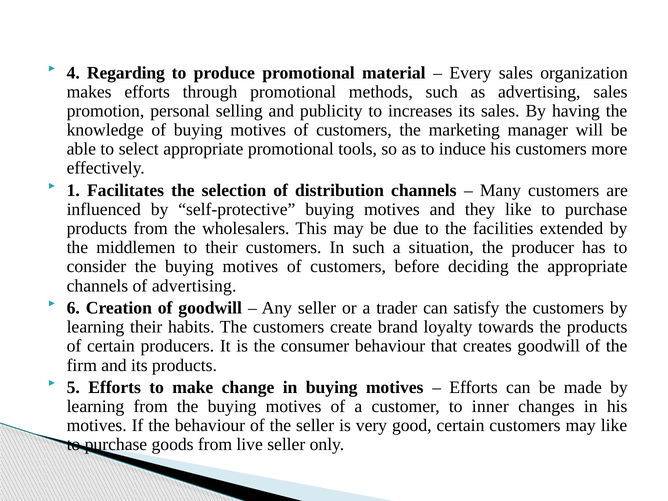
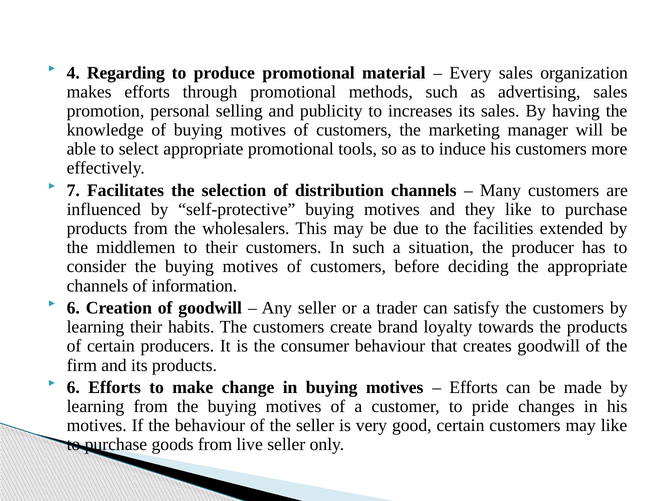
1: 1 -> 7 (73, 191)
of advertising: advertising -> information (194, 286)
5: 5 -> 6 (73, 388)
inner: inner -> pride (490, 407)
